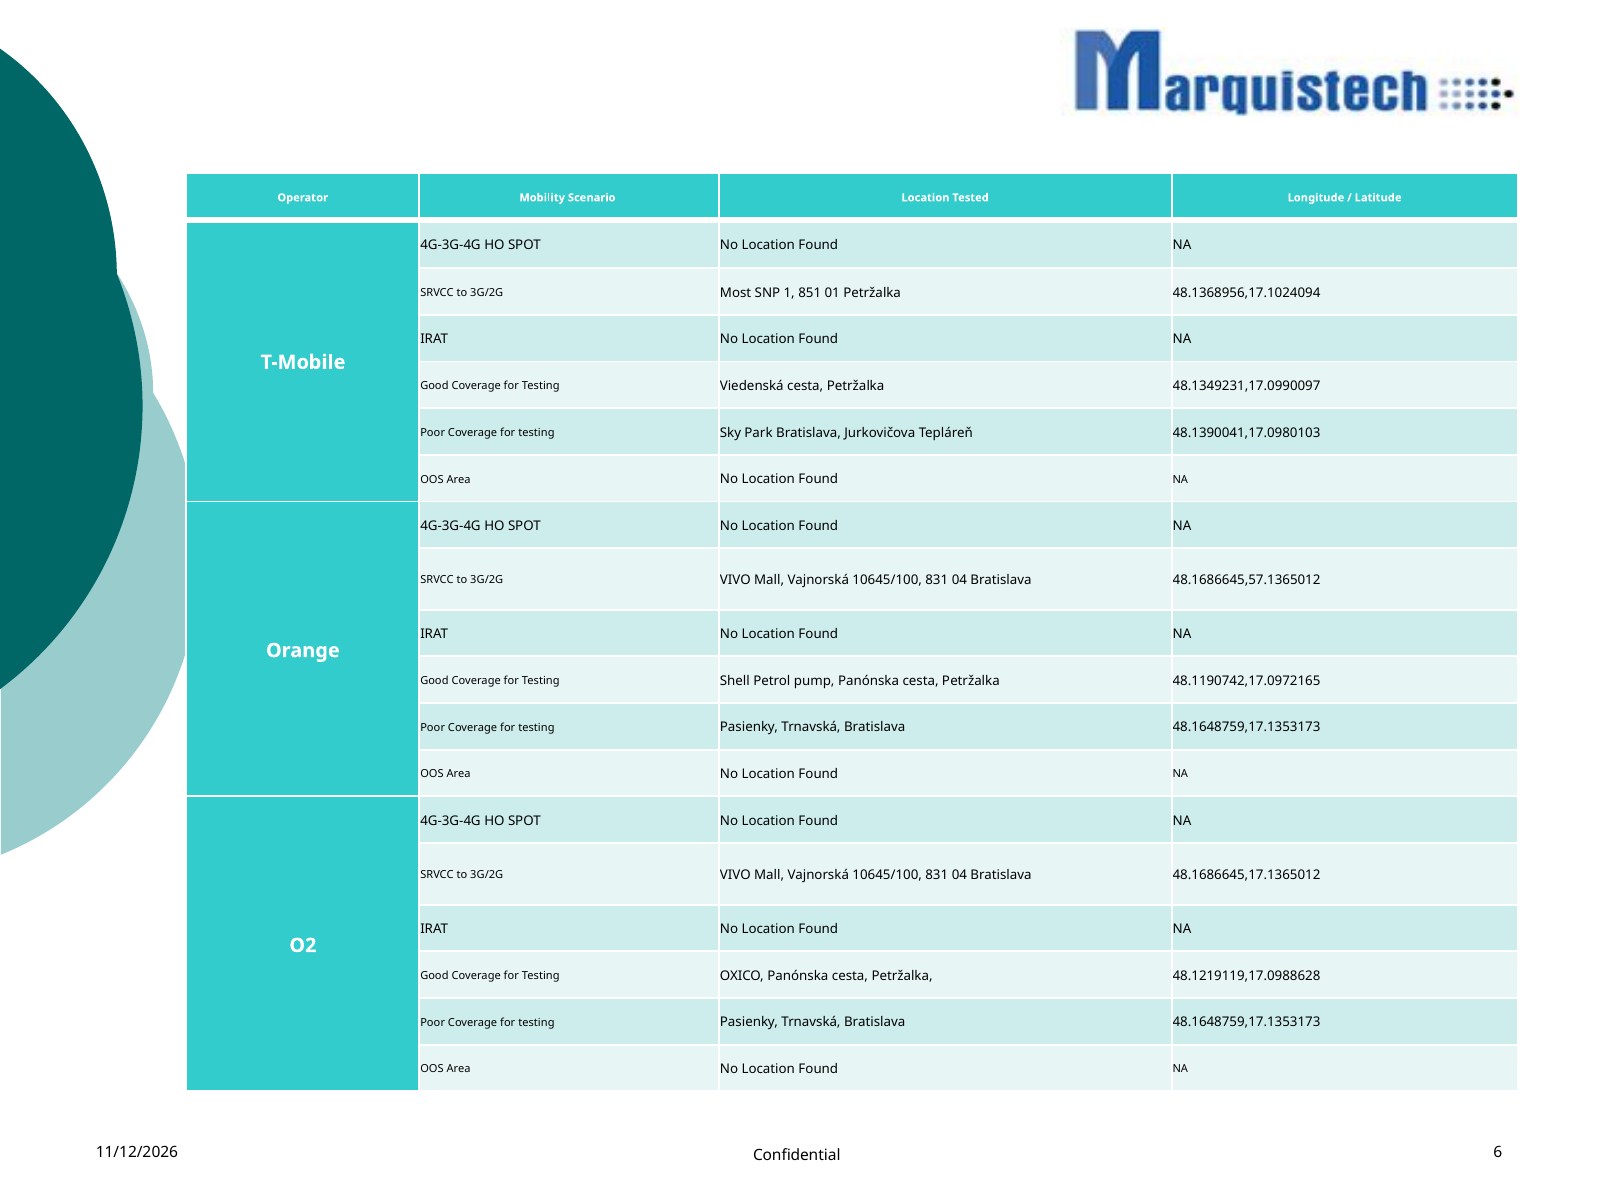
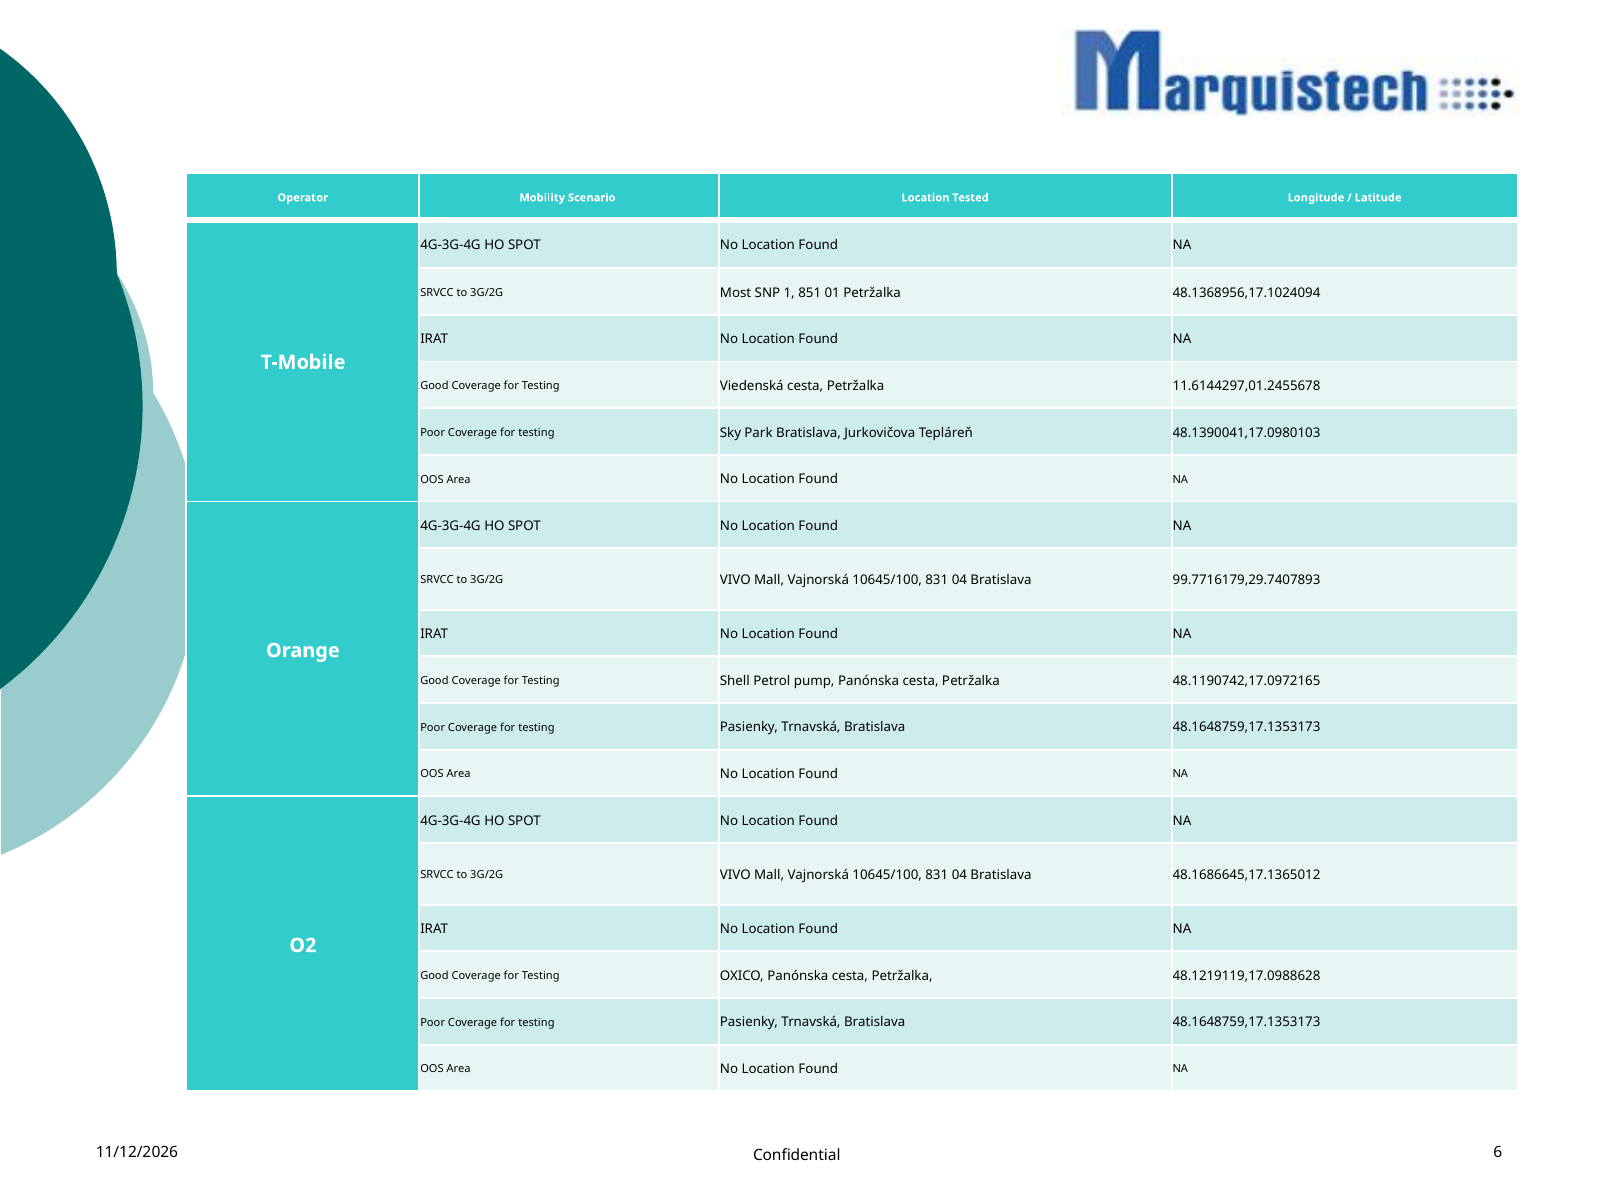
48.1349231,17.0990097: 48.1349231,17.0990097 -> 11.6144297,01.2455678 (1247, 386)
48.1686645,57.1365012: 48.1686645,57.1365012 -> 99.7716179,29.7407893 (1247, 580)
